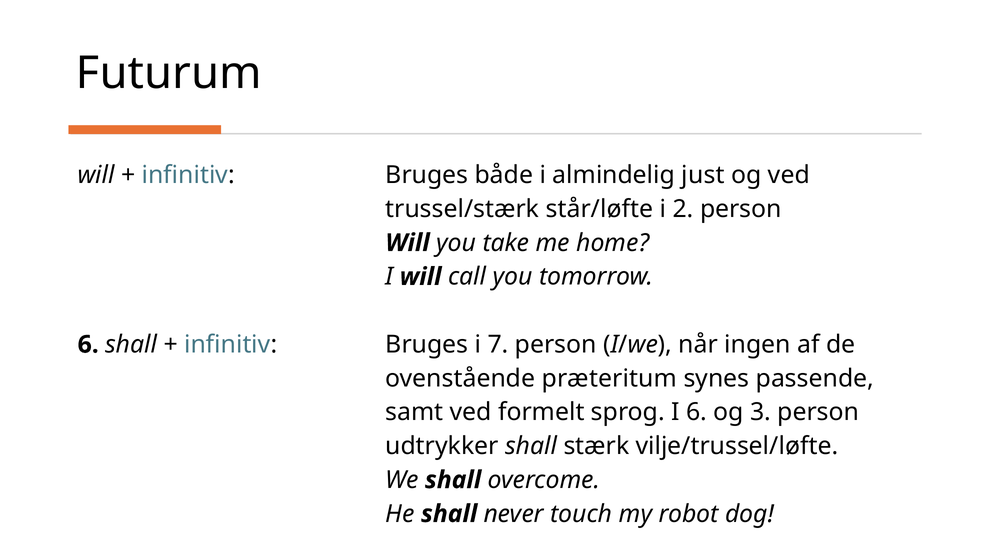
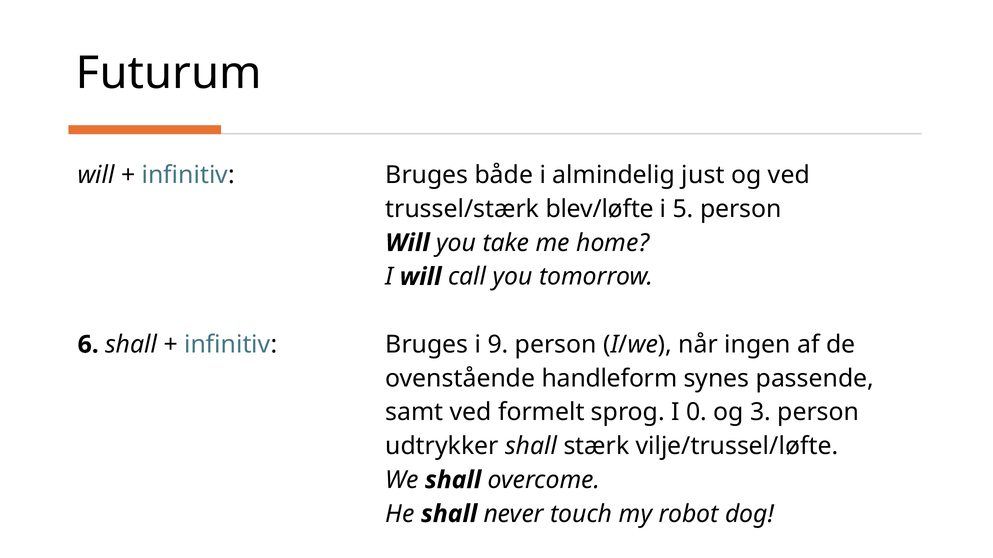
står/løfte: står/løfte -> blev/løfte (600, 209)
2: 2 -> 5 (683, 209)
7: 7 -> 9 (498, 345)
præteritum: præteritum -> handleform (609, 379)
I 6: 6 -> 0 (696, 413)
